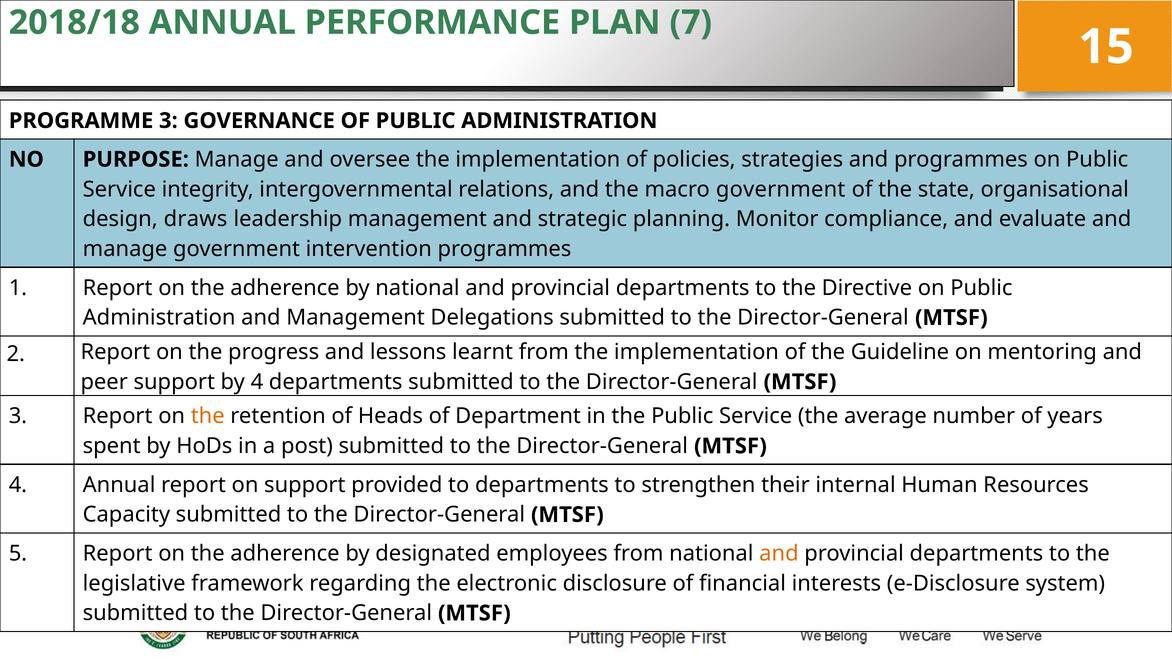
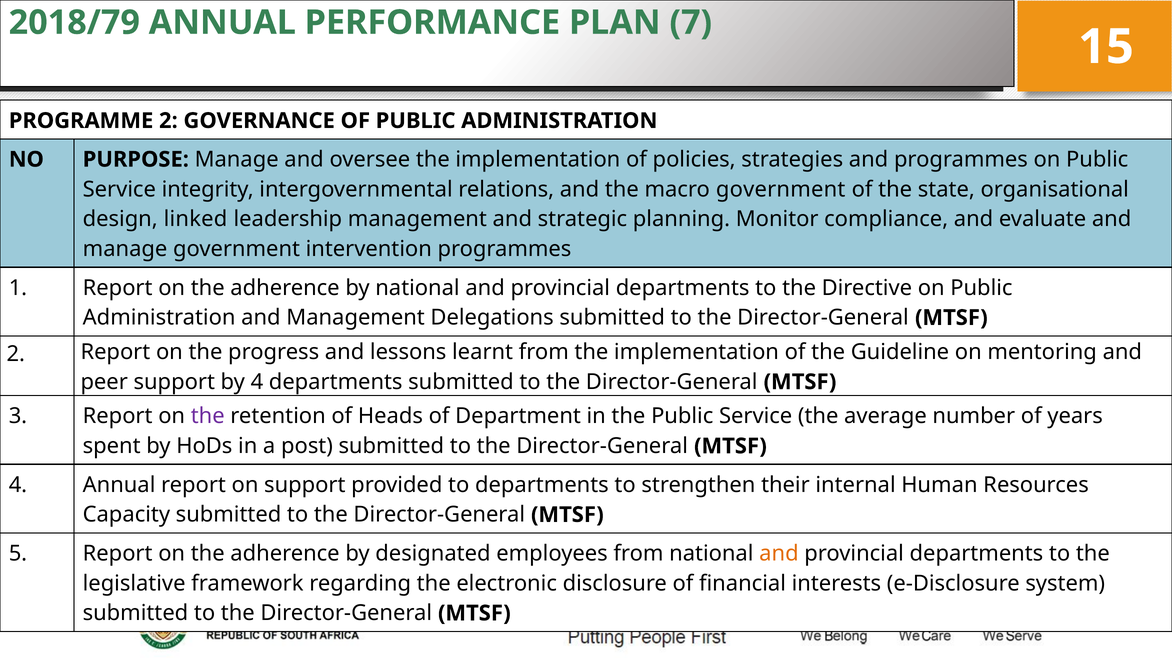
2018/18: 2018/18 -> 2018/79 (74, 23)
PROGRAMME 3: 3 -> 2 (168, 121)
draws: draws -> linked (196, 219)
the colour: orange -> purple (208, 416)
